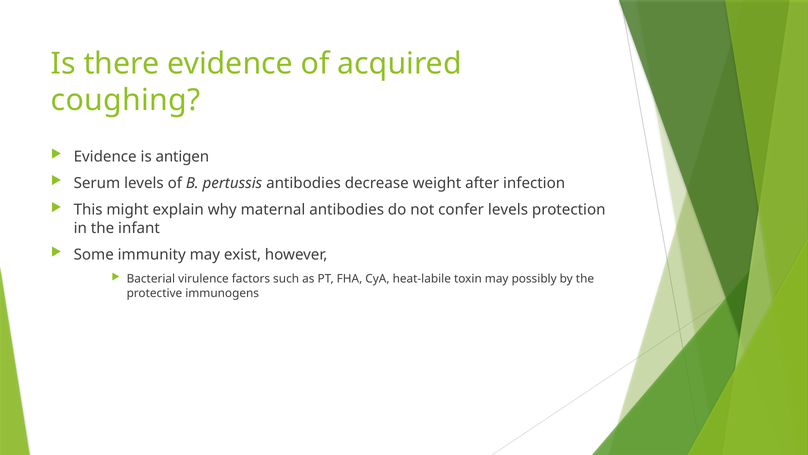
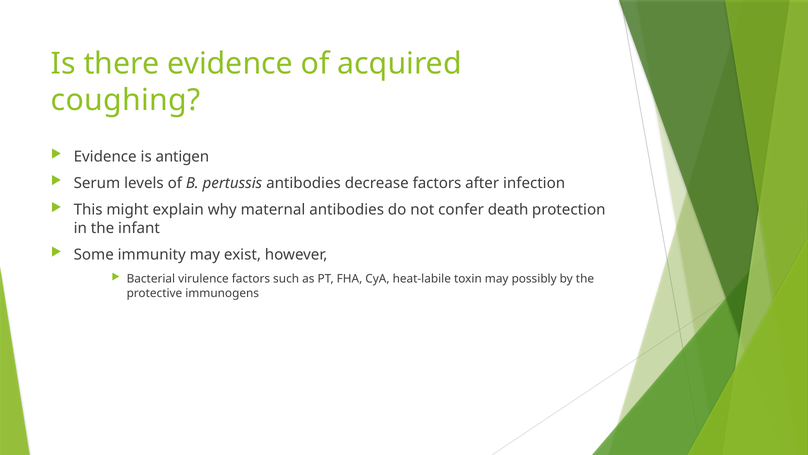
decrease weight: weight -> factors (437, 183)
confer levels: levels -> death (508, 210)
